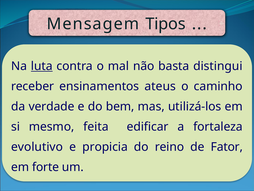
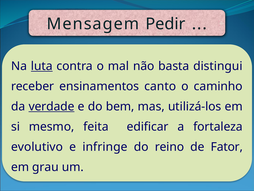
Tipos: Tipos -> Pedir (165, 24)
ateus: ateus -> canto (160, 86)
verdade underline: none -> present (51, 106)
propicia: propicia -> infringe (105, 147)
forte: forte -> grau (45, 167)
